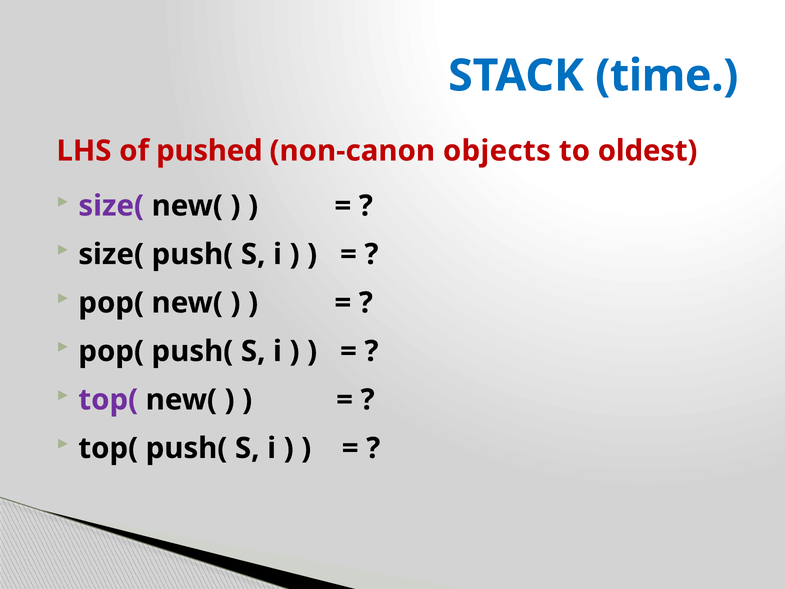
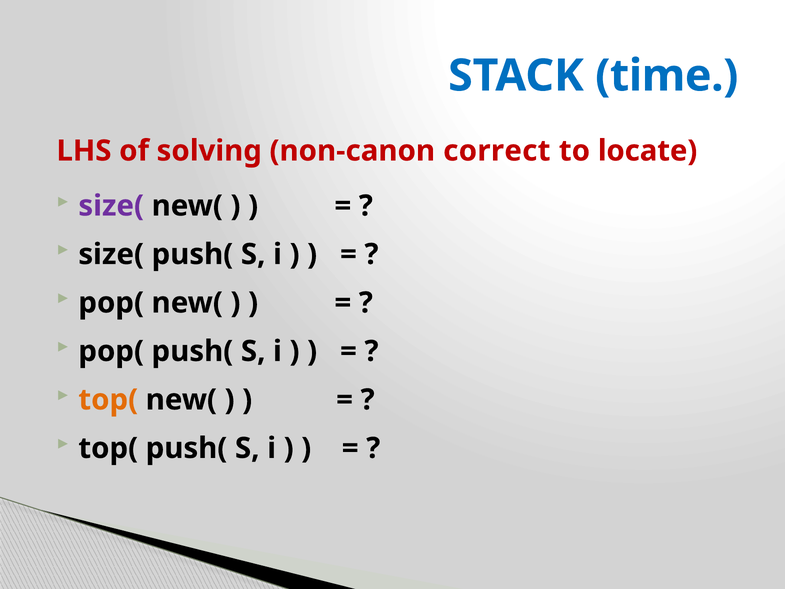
pushed: pushed -> solving (209, 151)
objects: objects -> correct (497, 151)
oldest: oldest -> locate (648, 151)
top( colour: purple -> orange (108, 400)
